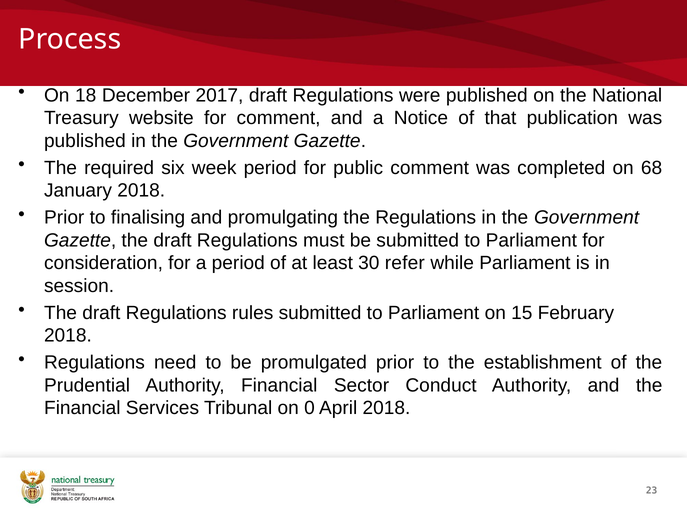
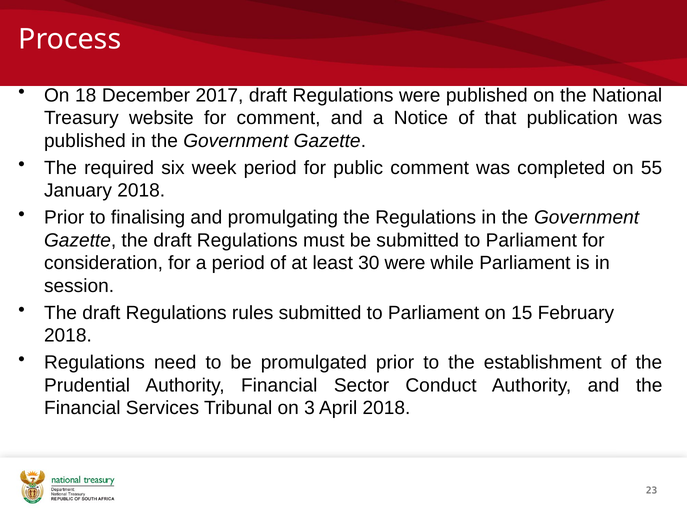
68: 68 -> 55 (652, 168)
30 refer: refer -> were (405, 263)
0: 0 -> 3 (310, 408)
